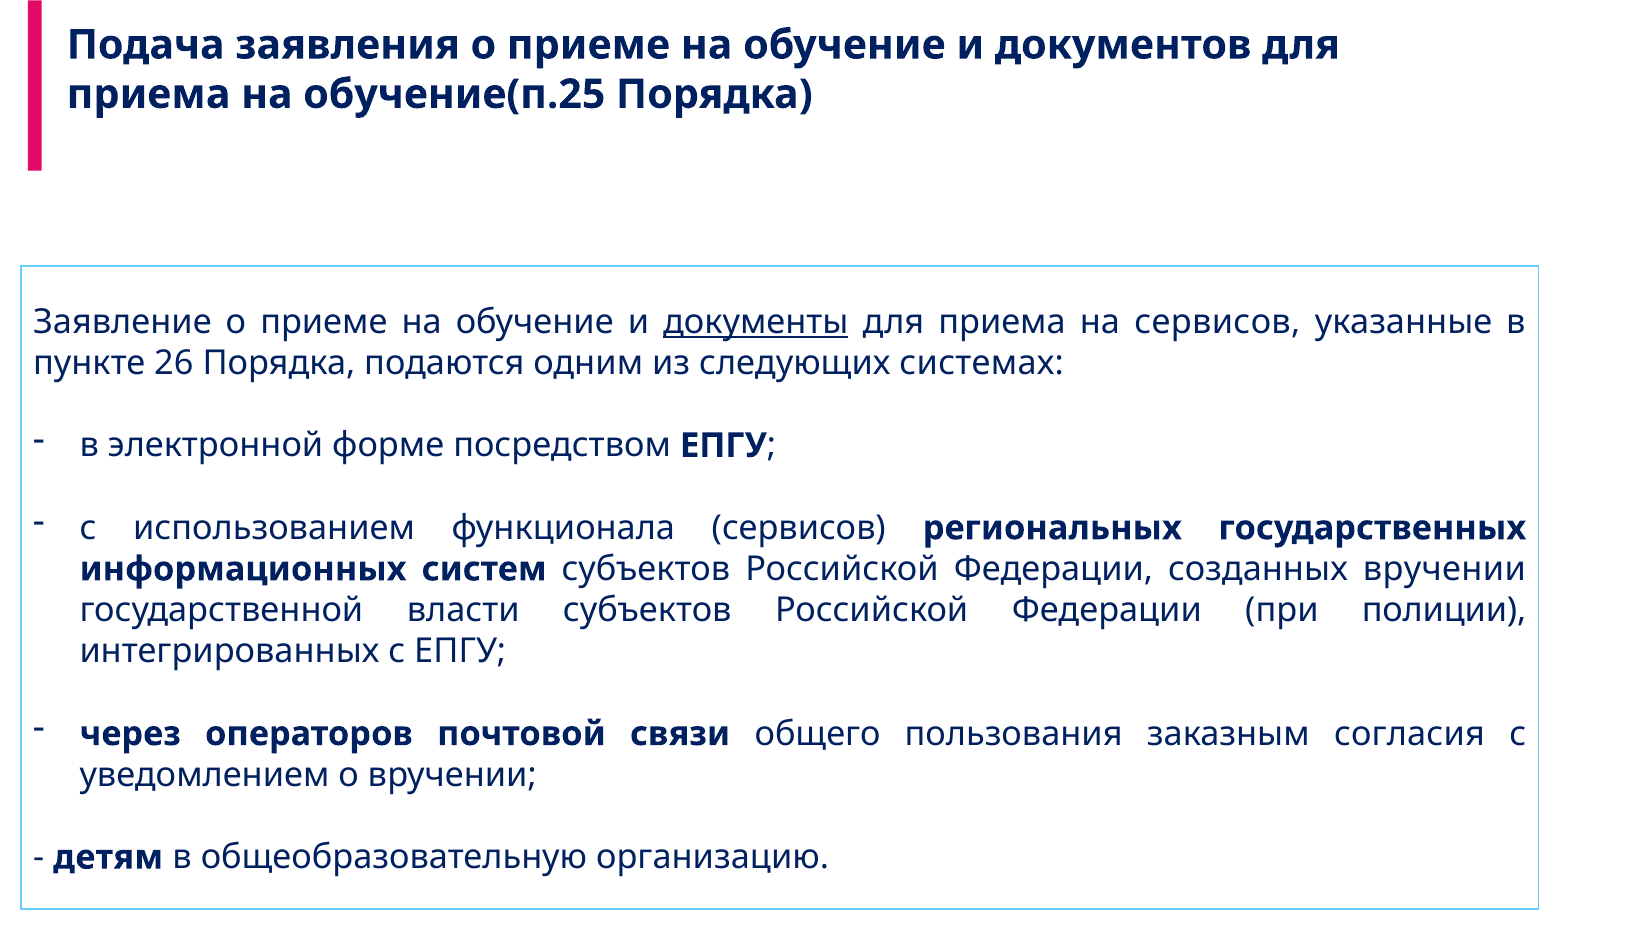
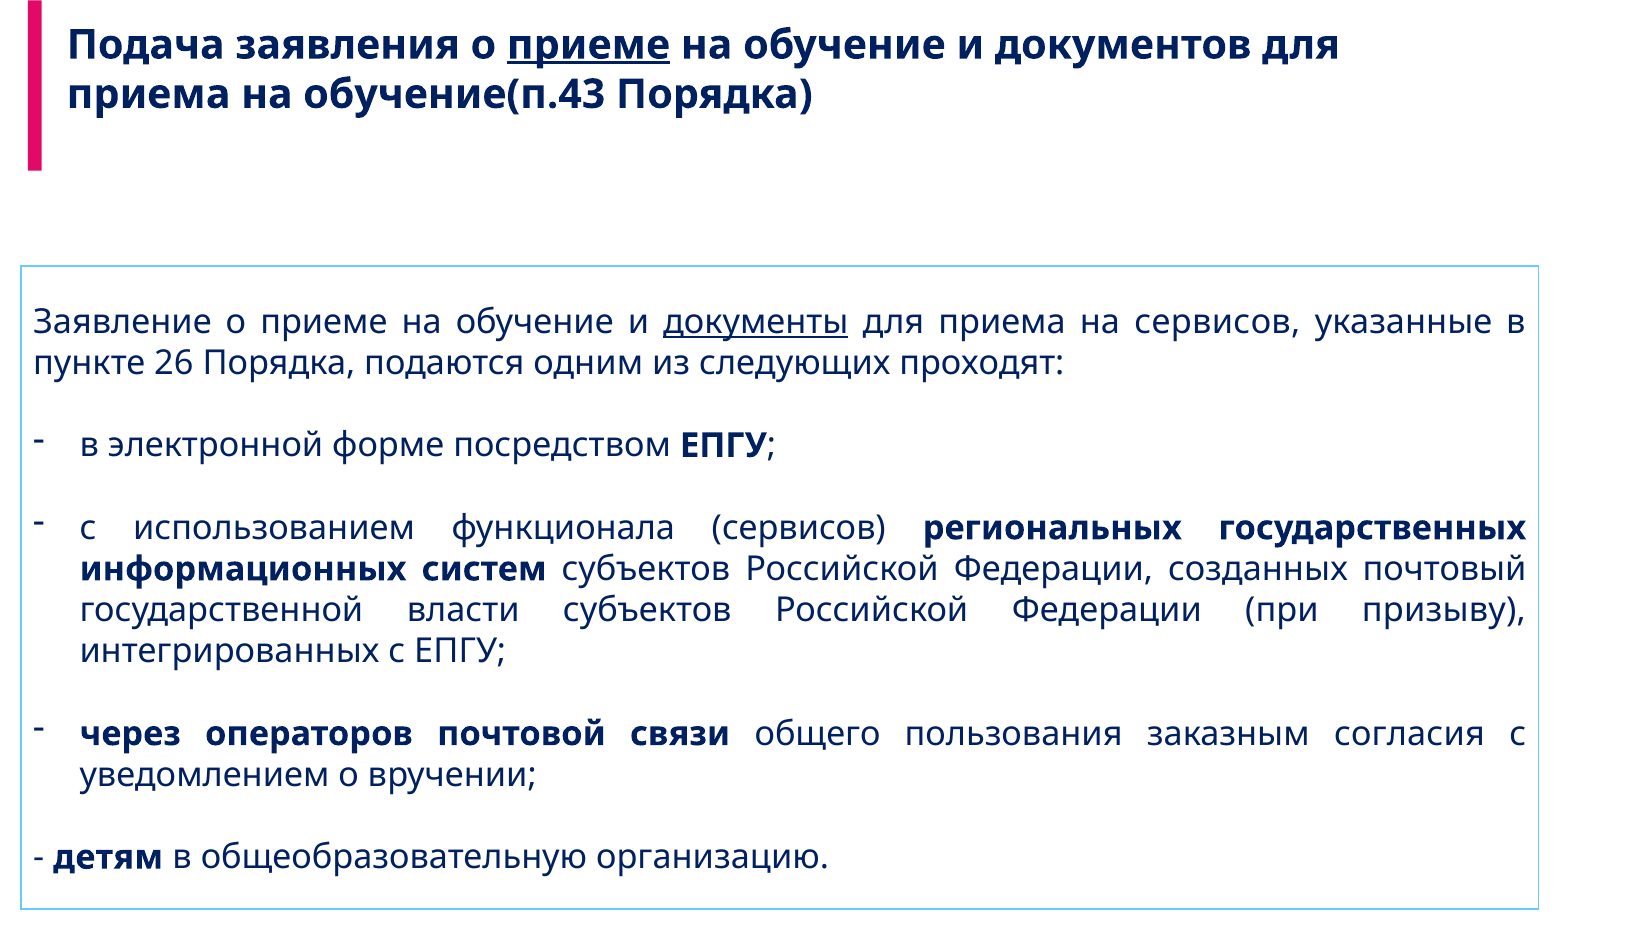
приеме underline: none -> present (588, 45)
обучение(п.25: обучение(п.25 -> обучение(п.43 (454, 94)
системах: системах -> проходят (982, 363)
созданных вручении: вручении -> почтовый (1445, 569)
полиции: полиции -> призыву (1444, 611)
